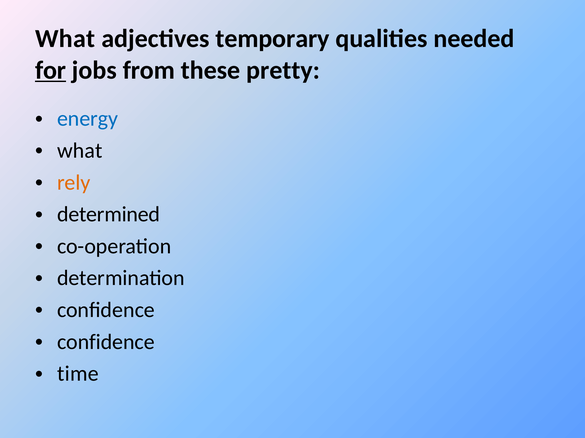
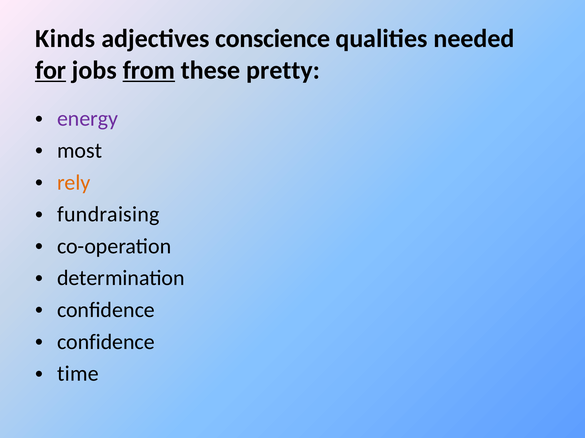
What: What -> Kinds (65, 39)
temporary: temporary -> conscience (273, 39)
from underline: none -> present (149, 70)
energy colour: blue -> purple (88, 119)
what: what -> most (80, 151)
determined: determined -> fundraising (108, 215)
